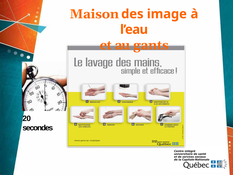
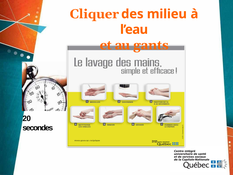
Maison: Maison -> Cliquer (94, 14)
image: image -> milieu (167, 14)
